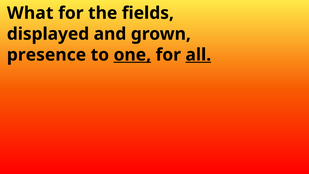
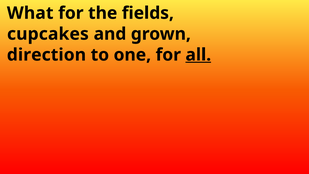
displayed: displayed -> cupcakes (48, 34)
presence: presence -> direction (46, 55)
one underline: present -> none (132, 55)
